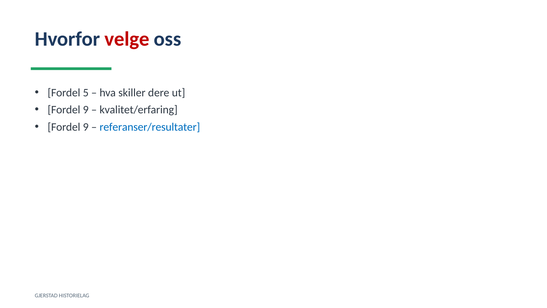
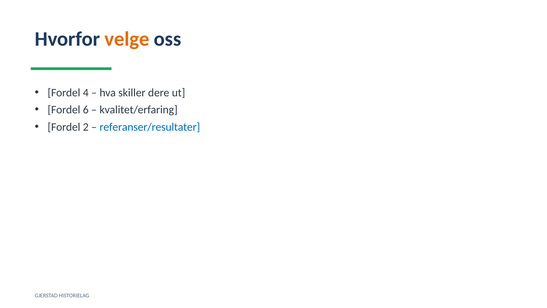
velge colour: red -> orange (127, 39)
5: 5 -> 4 (86, 93)
9: 9 -> 6 (86, 110)
9: 9 -> 2 (86, 127)
